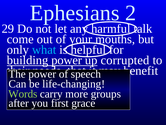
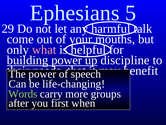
2: 2 -> 5 (131, 13)
what colour: light blue -> pink (44, 49)
corrupted: corrupted -> discipline (125, 60)
grace: grace -> when (83, 103)
